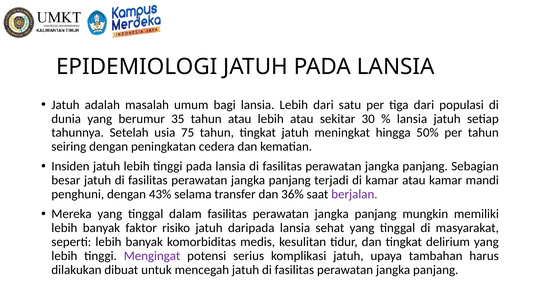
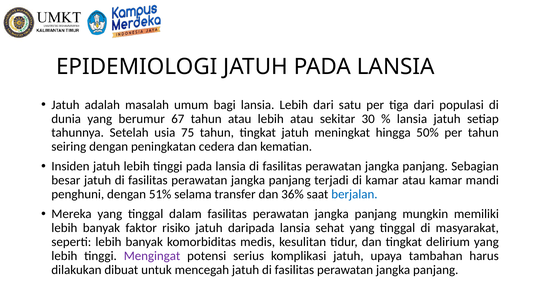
35: 35 -> 67 (178, 119)
43%: 43% -> 51% (160, 194)
berjalan colour: purple -> blue (354, 194)
